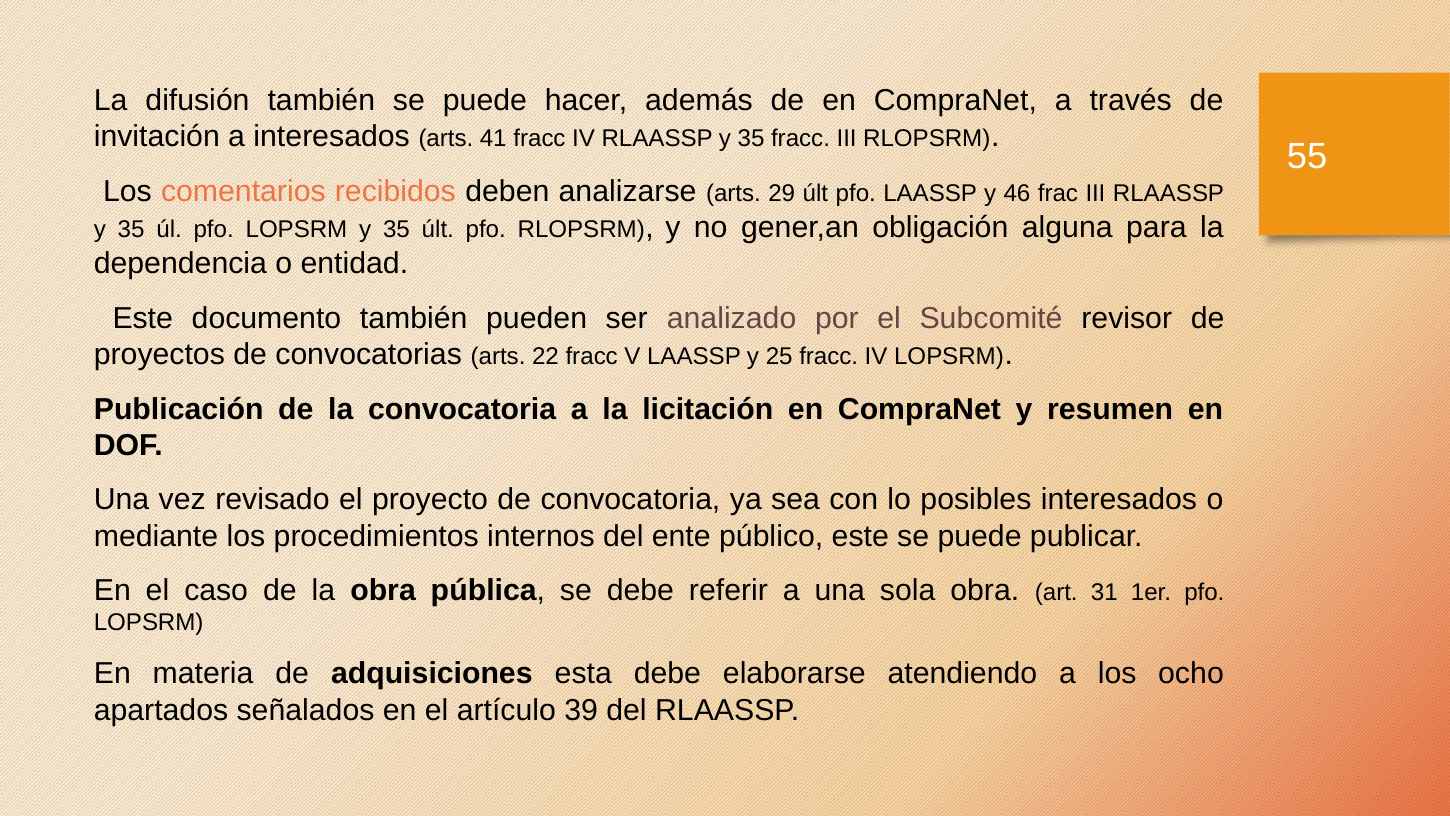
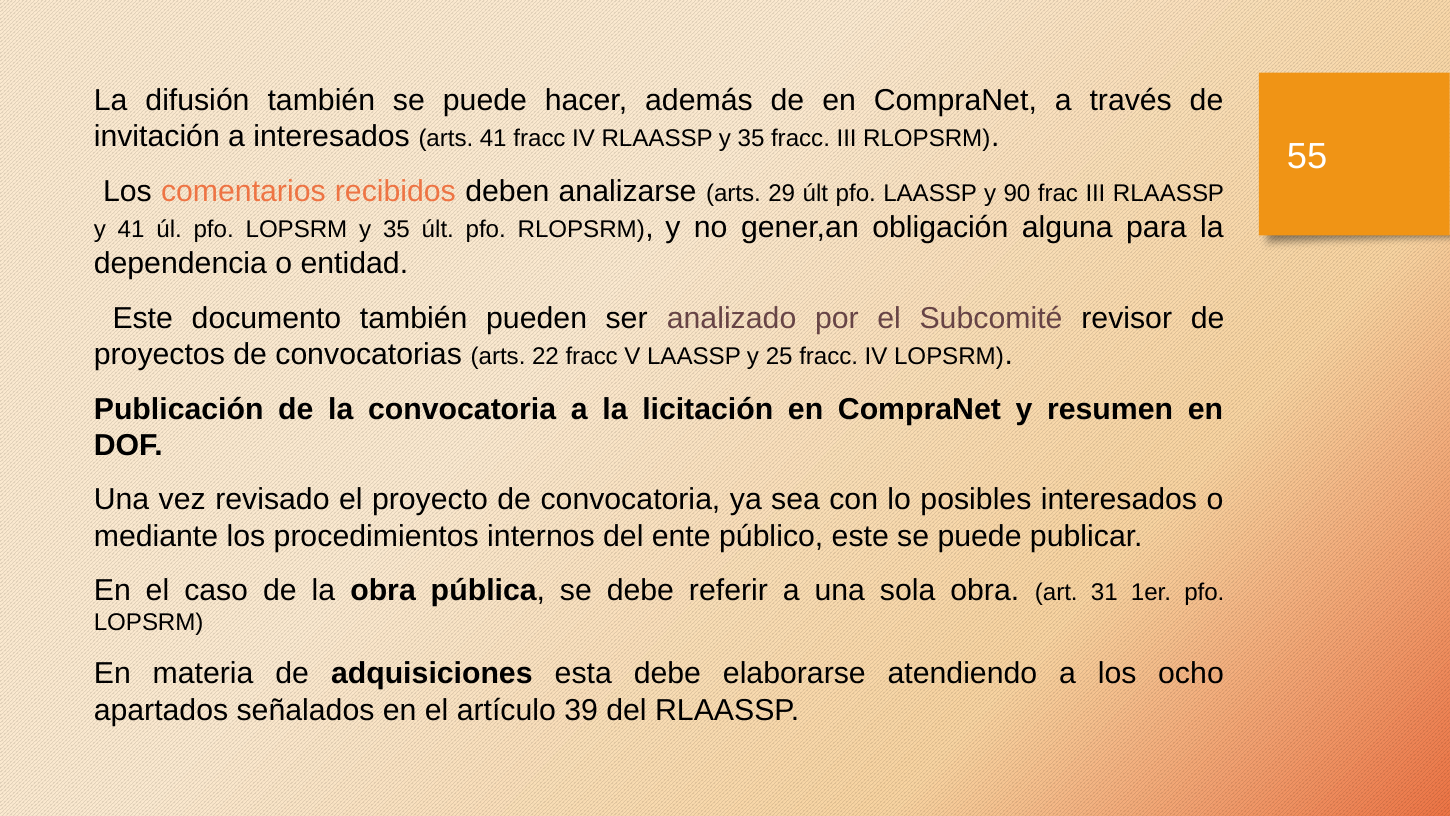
46: 46 -> 90 (1017, 193)
35: 35 -> 41 (131, 230)
